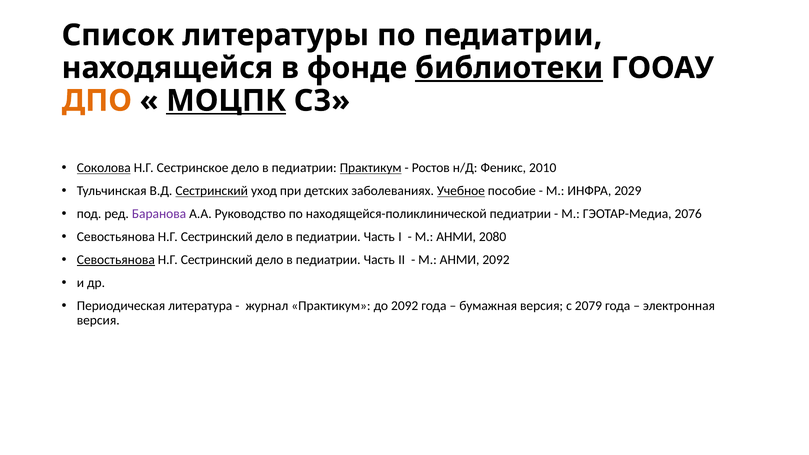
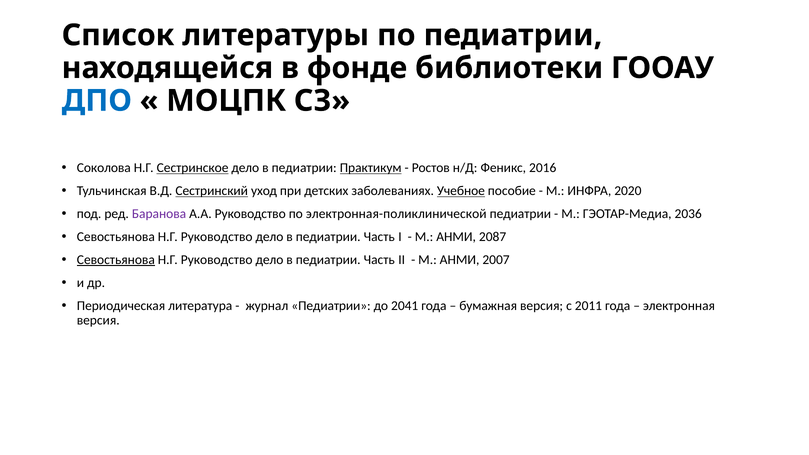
библиотеки underline: present -> none (509, 68)
ДПО colour: orange -> blue (97, 101)
МОЦПК underline: present -> none (226, 101)
Соколова underline: present -> none (104, 168)
Сестринское underline: none -> present (193, 168)
2010: 2010 -> 2016 (543, 168)
2029: 2029 -> 2020 (628, 191)
находящейся-поликлинической: находящейся-поликлинической -> электронная-поликлинической (396, 214)
2076: 2076 -> 2036 (688, 214)
Сестринский: Сестринский -> Руководство (217, 237)
2080: 2080 -> 2087 (493, 237)
Сестринский: Сестринский -> Руководство (217, 260)
АНМИ 2092: 2092 -> 2007 (496, 260)
журнал Практикум: Практикум -> Педиатрии (331, 306)
до 2092: 2092 -> 2041 (405, 306)
2079: 2079 -> 2011 (588, 306)
